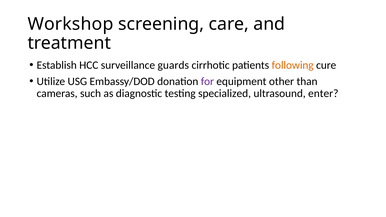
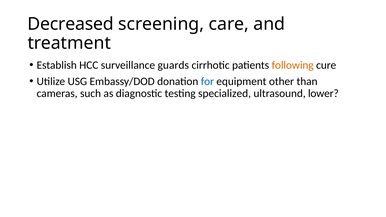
Workshop: Workshop -> Decreased (71, 24)
for colour: purple -> blue (207, 81)
enter: enter -> lower (323, 94)
